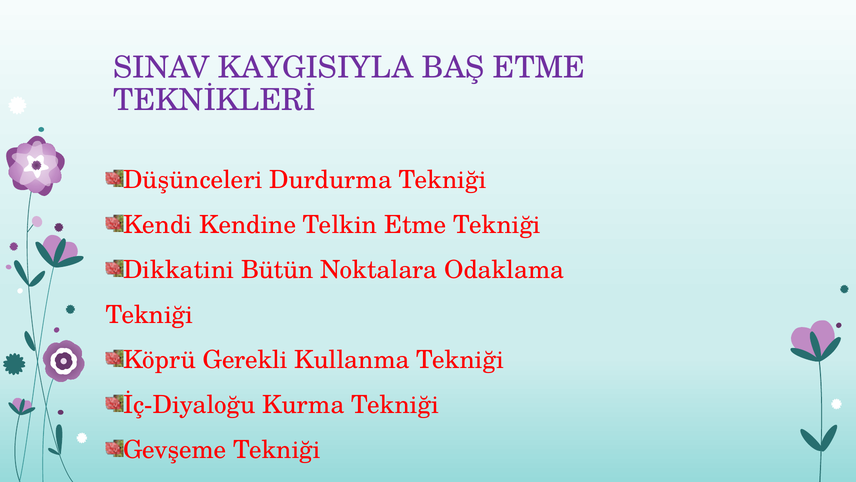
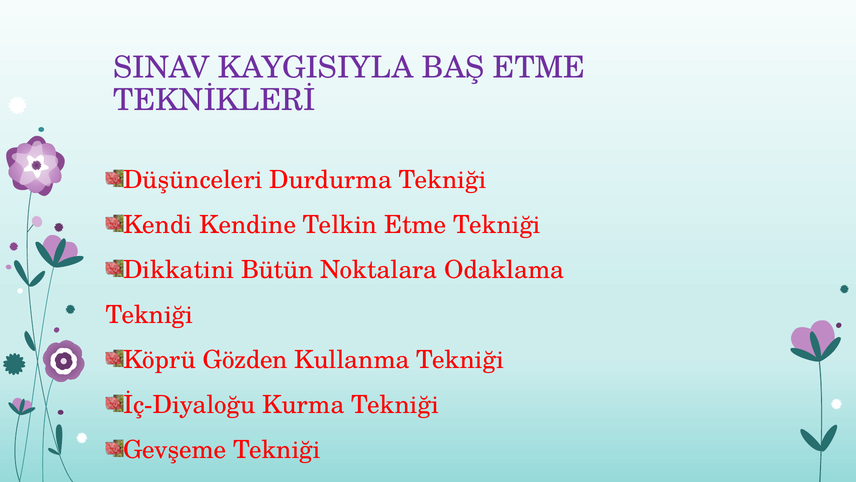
Gerekli: Gerekli -> Gözden (245, 359)
